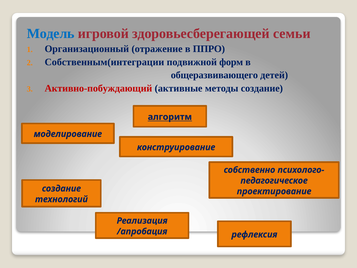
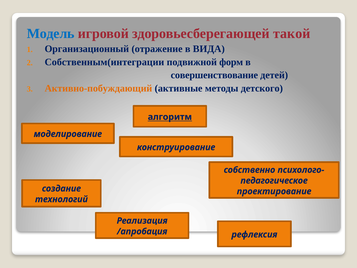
семьи: семьи -> такой (292, 34)
ППРО: ППРО -> ВИДА (209, 49)
общеразвивающего: общеразвивающего -> совершенствование (214, 75)
Активно-побуждающий colour: red -> orange (98, 88)
методы создание: создание -> детского (262, 88)
